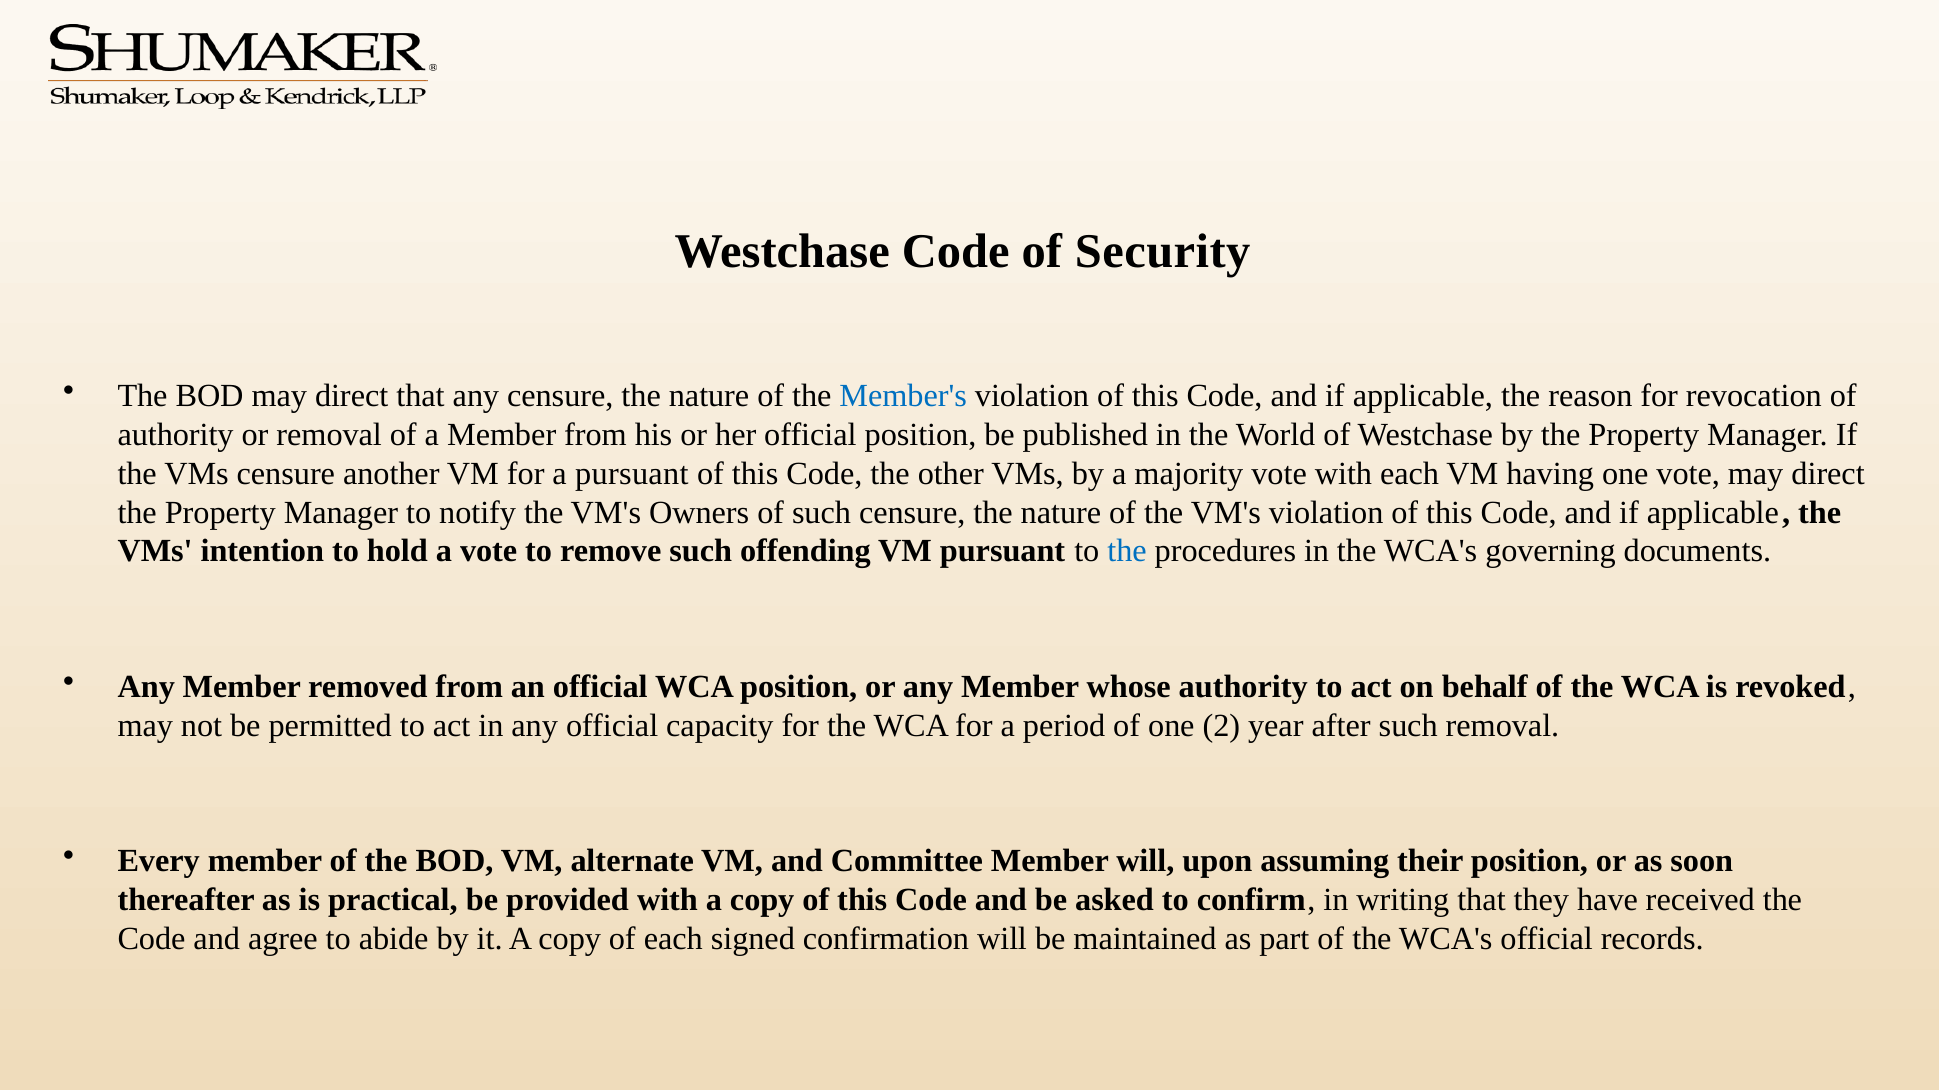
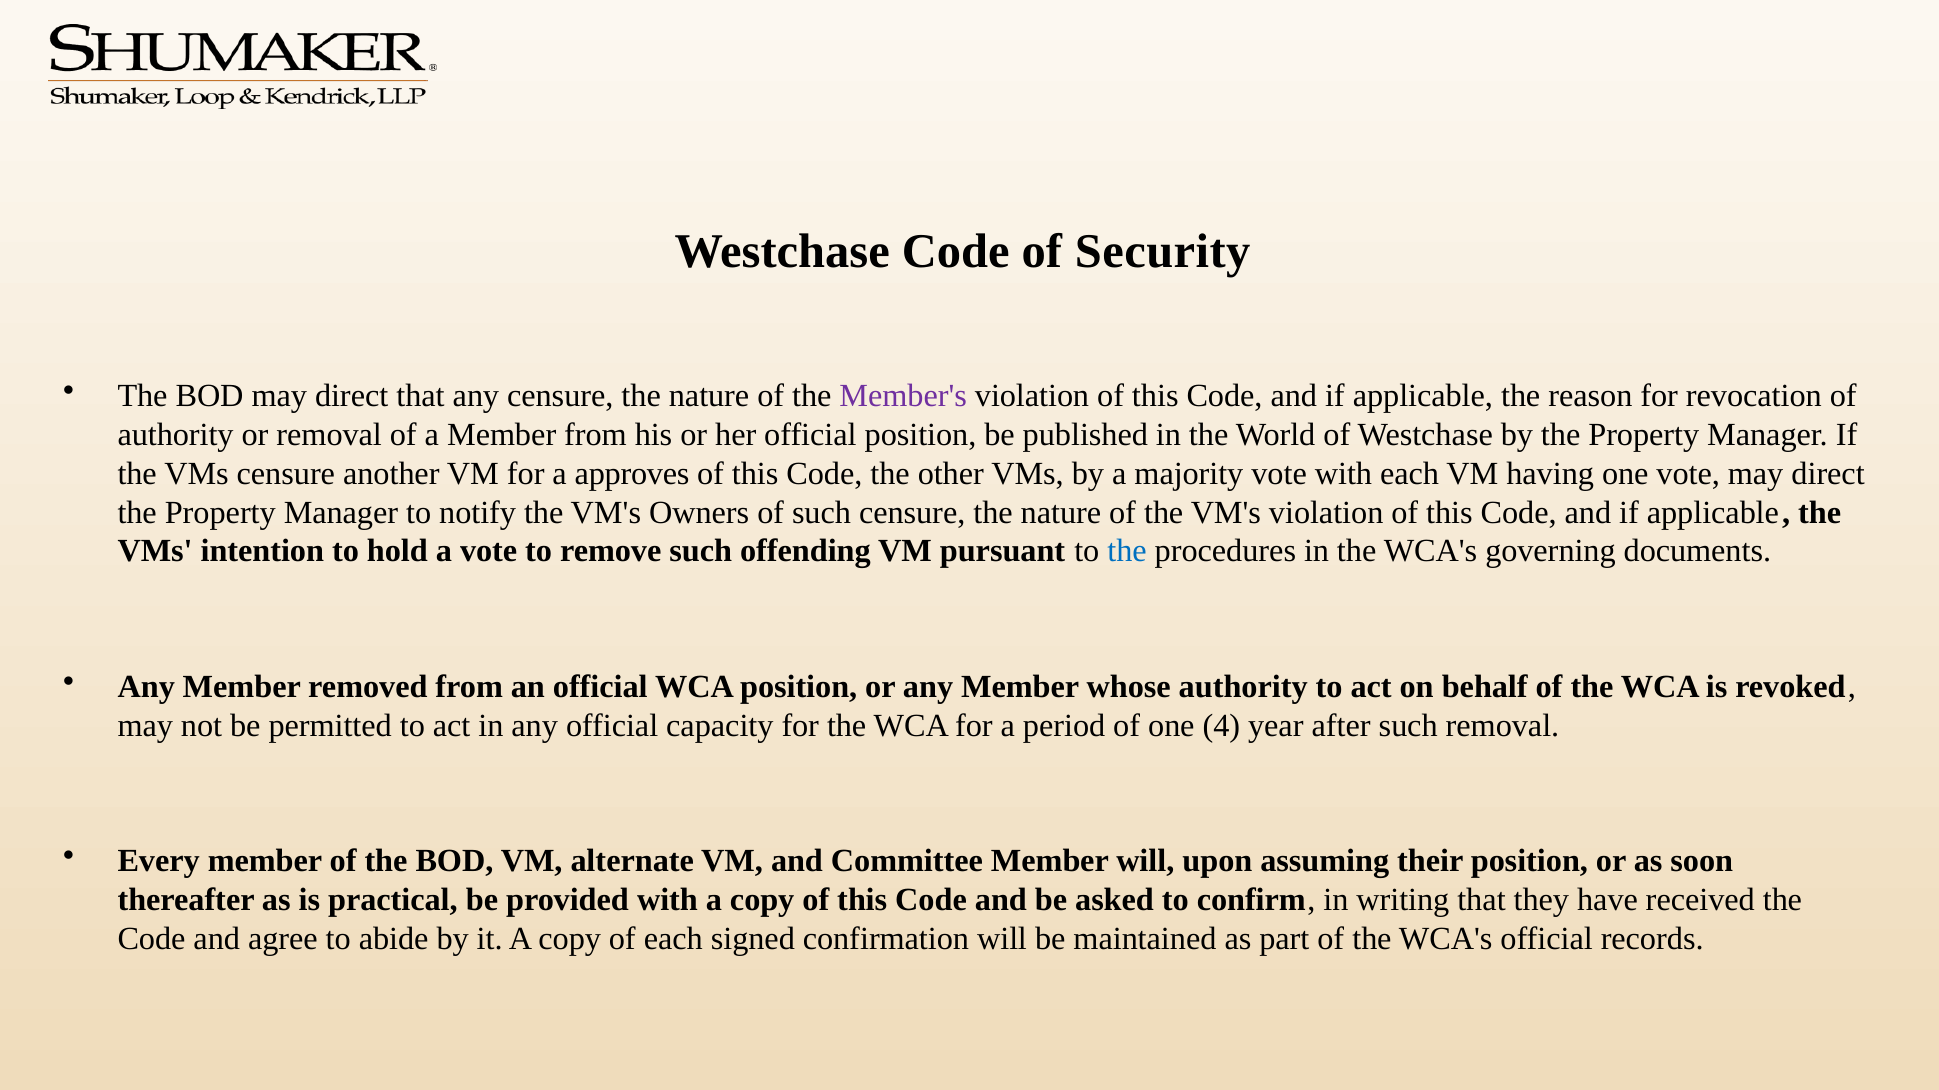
Member's colour: blue -> purple (903, 397)
a pursuant: pursuant -> approves (632, 474)
2: 2 -> 4 (1221, 726)
